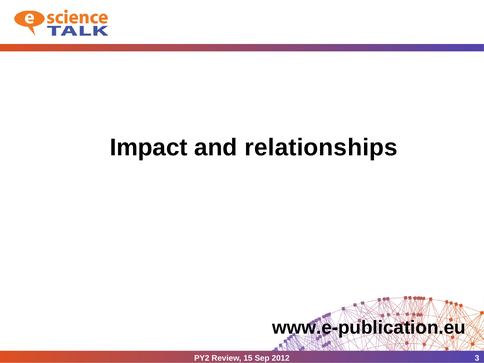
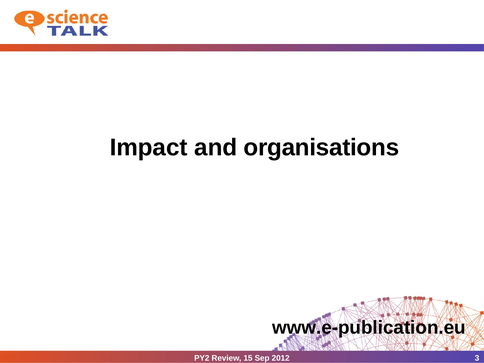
relationships: relationships -> organisations (321, 148)
